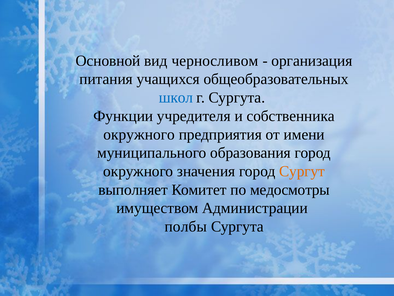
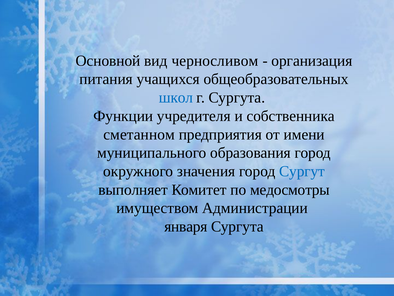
окружного: окружного -> сметанном (139, 134)
Сургут colour: orange -> blue (302, 171)
полбы: полбы -> января (186, 226)
